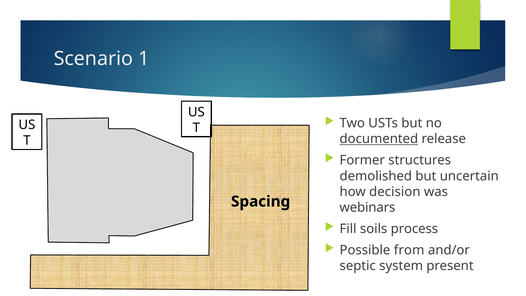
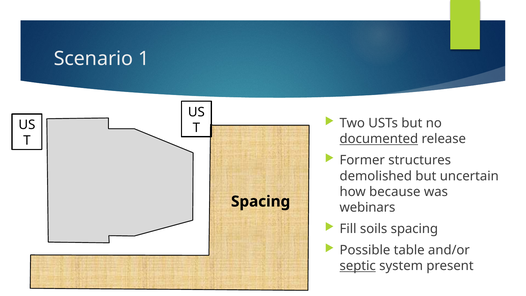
decision: decision -> because (395, 192)
soils process: process -> spacing (414, 229)
from: from -> table (409, 250)
septic underline: none -> present (358, 266)
